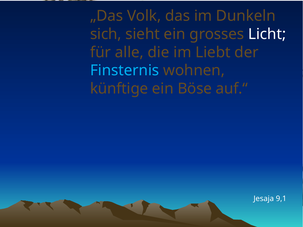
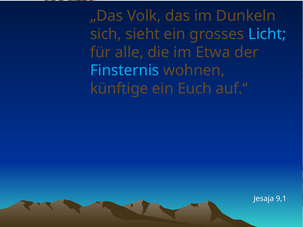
Licht colour: white -> light blue (267, 34)
Liebt: Liebt -> Etwa (213, 52)
Böse: Böse -> Euch (195, 89)
